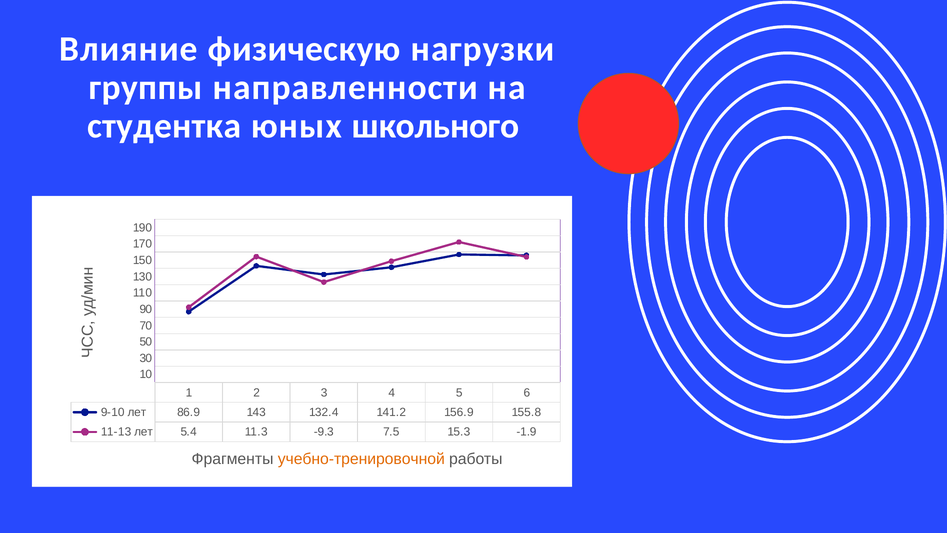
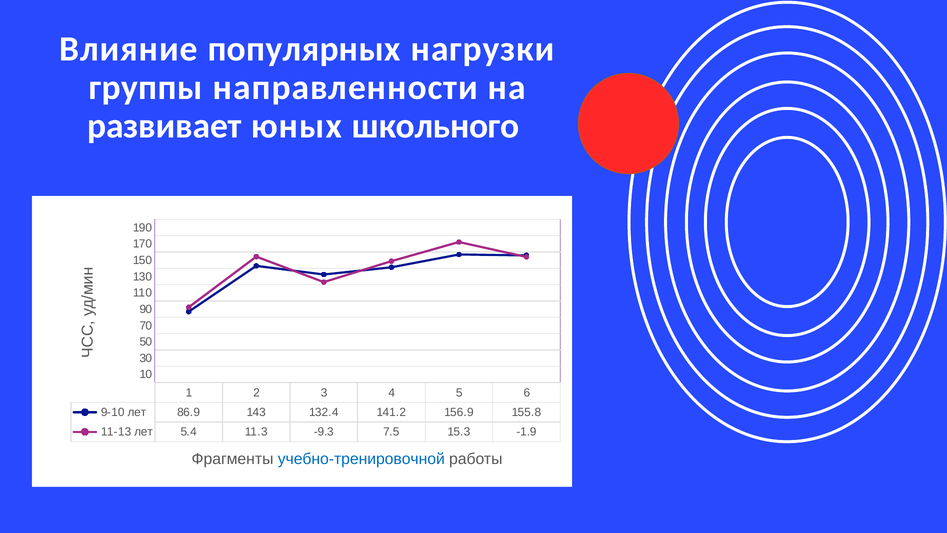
физическую: физическую -> популярных (304, 49)
студентка: студентка -> развивает (164, 126)
учебно-тренировочной colour: orange -> blue (361, 459)
